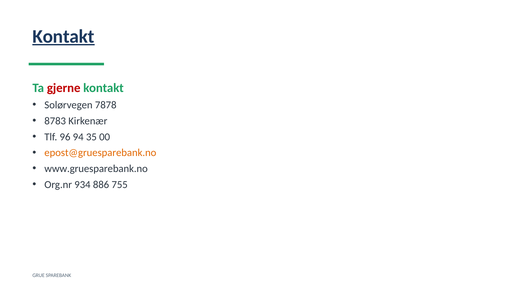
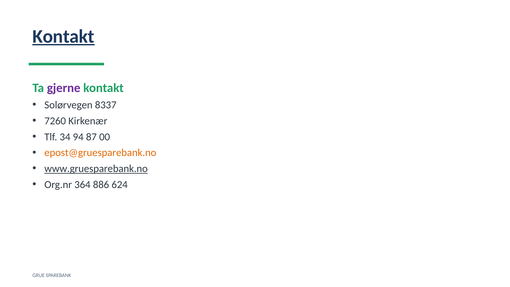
gjerne colour: red -> purple (64, 88)
7878: 7878 -> 8337 (106, 105)
8783: 8783 -> 7260 (55, 121)
96: 96 -> 34 (65, 137)
35: 35 -> 87 (91, 137)
www.gruesparebank.no underline: none -> present (96, 169)
934: 934 -> 364 (82, 185)
755: 755 -> 624 (120, 185)
